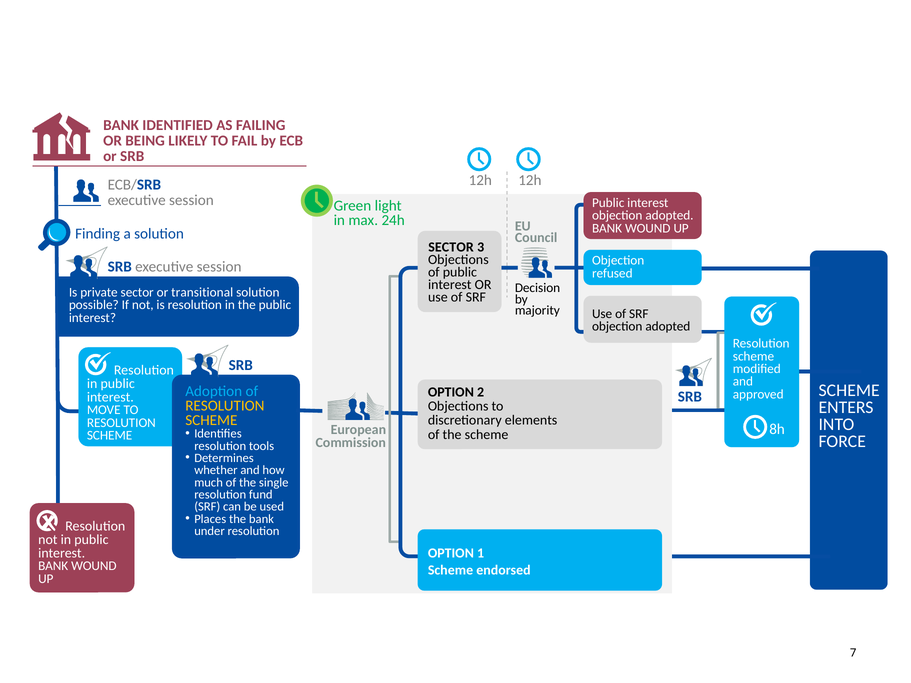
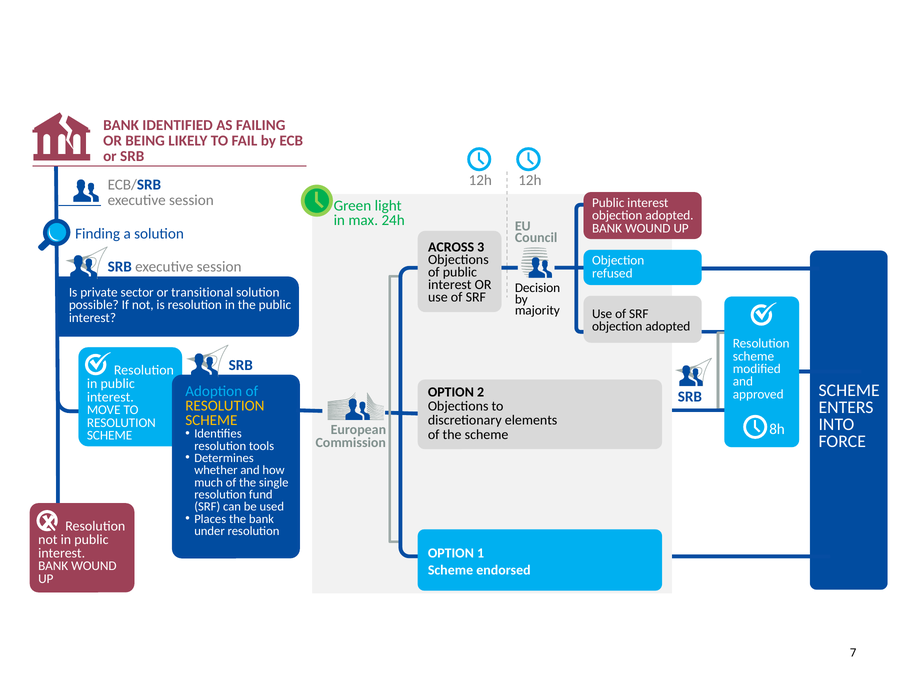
SECTOR: SECTOR -> ACROSS (451, 247)
